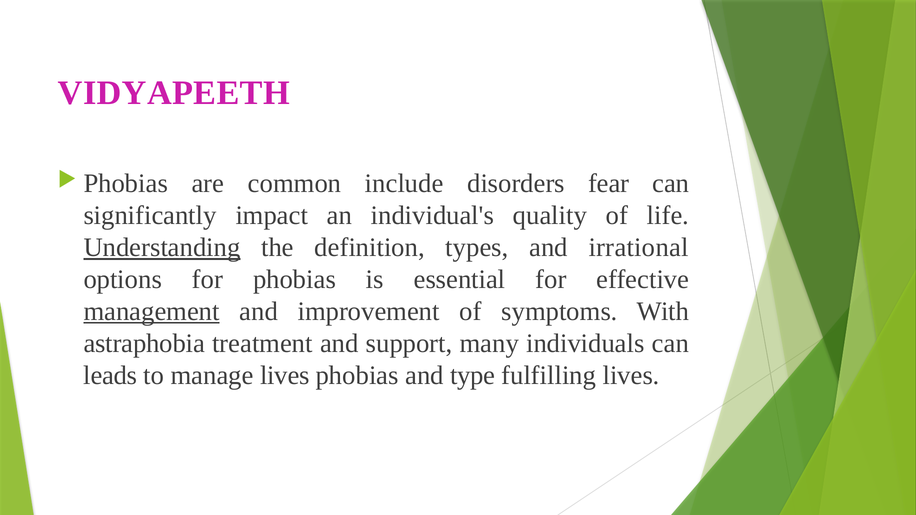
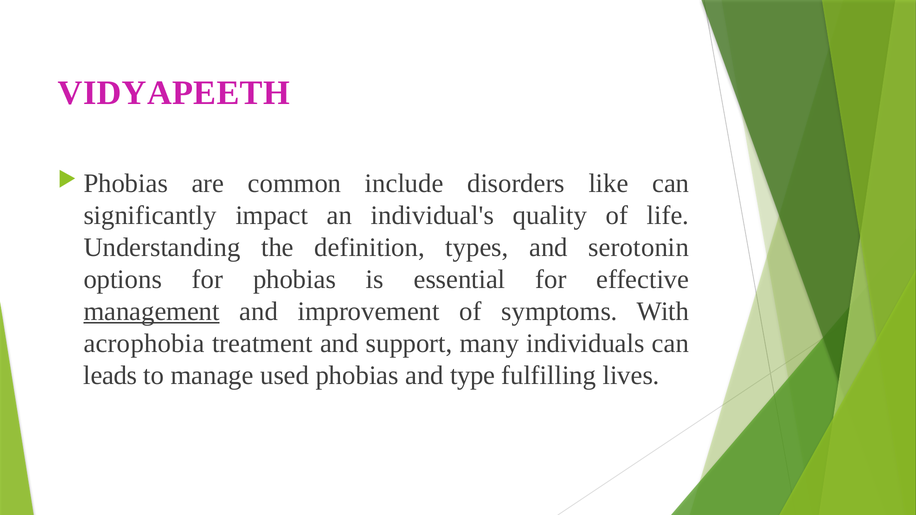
fear: fear -> like (609, 184)
Understanding underline: present -> none (162, 248)
irrational: irrational -> serotonin (639, 248)
astraphobia: astraphobia -> acrophobia (144, 344)
manage lives: lives -> used (285, 376)
